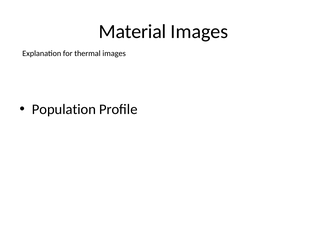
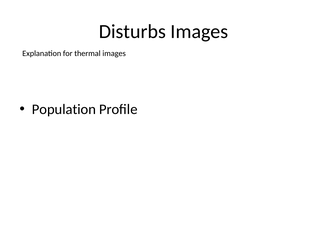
Material: Material -> Disturbs (132, 32)
